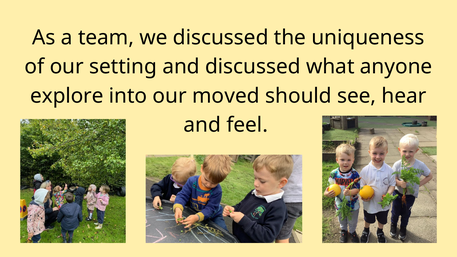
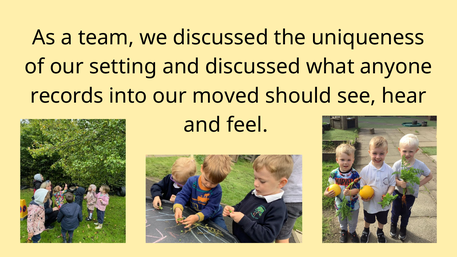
explore: explore -> records (67, 96)
